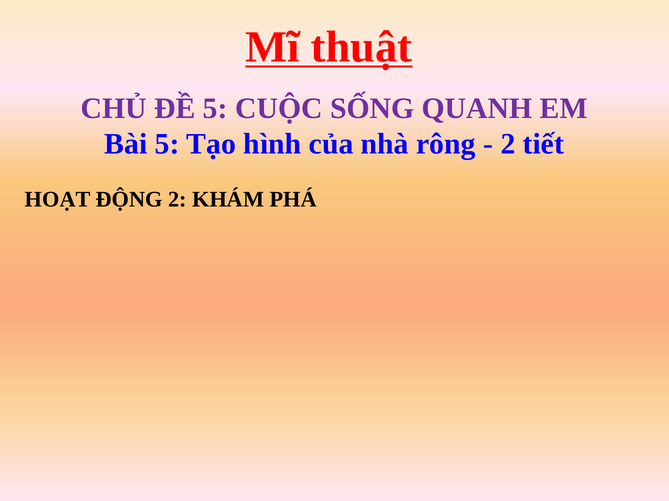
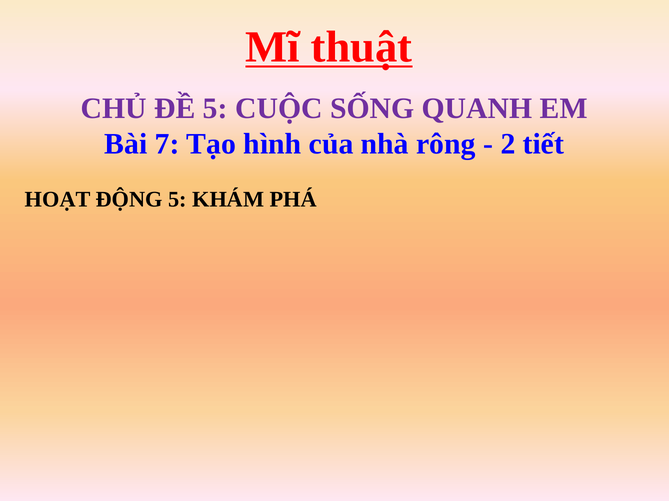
Bài 5: 5 -> 7 (167, 144)
ĐỘNG 2: 2 -> 5 (177, 200)
